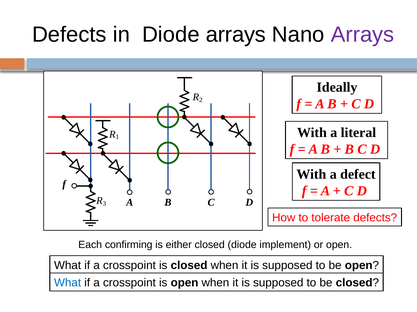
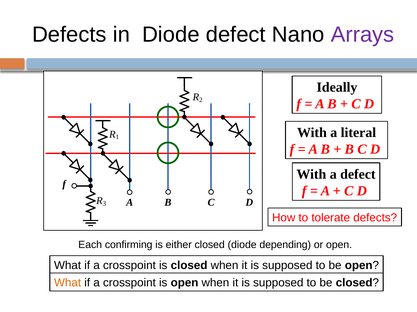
Diode arrays: arrays -> defect (236, 35)
implement: implement -> depending (285, 245)
What colour: blue -> orange (68, 283)
